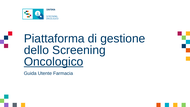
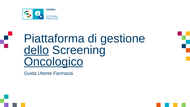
dello underline: none -> present (36, 50)
